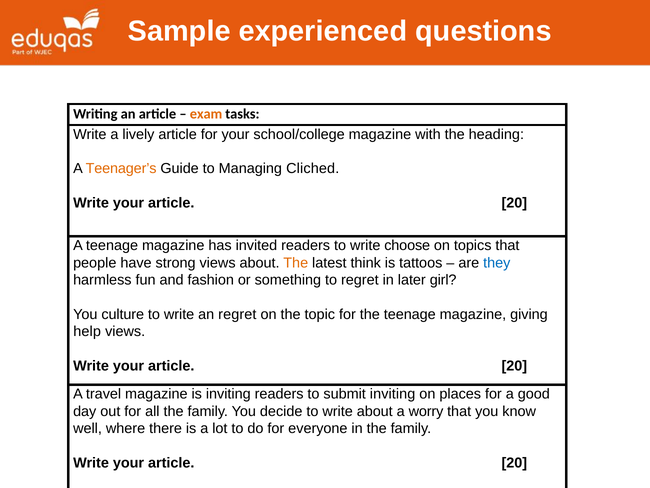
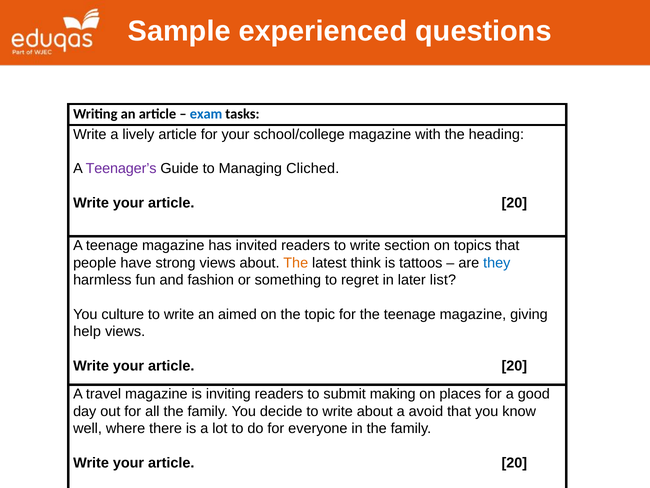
exam colour: orange -> blue (206, 114)
Teenager’s colour: orange -> purple (121, 169)
choose: choose -> section (407, 245)
girl: girl -> list (443, 280)
an regret: regret -> aimed (237, 314)
submit inviting: inviting -> making (393, 394)
worry: worry -> avoid (426, 411)
